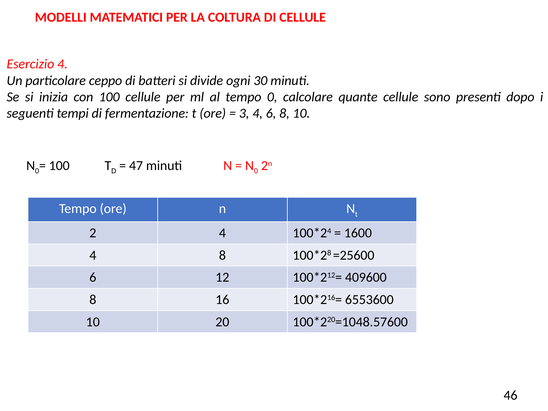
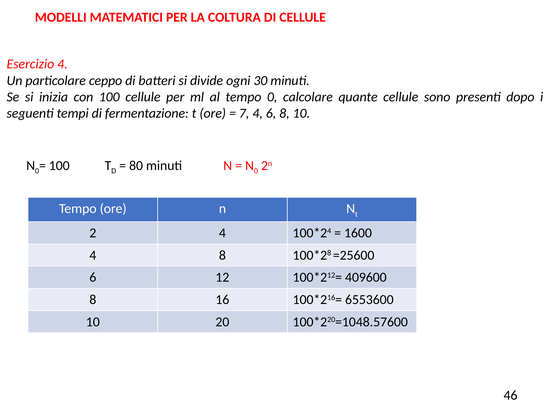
3: 3 -> 7 (244, 113)
47: 47 -> 80 (136, 166)
